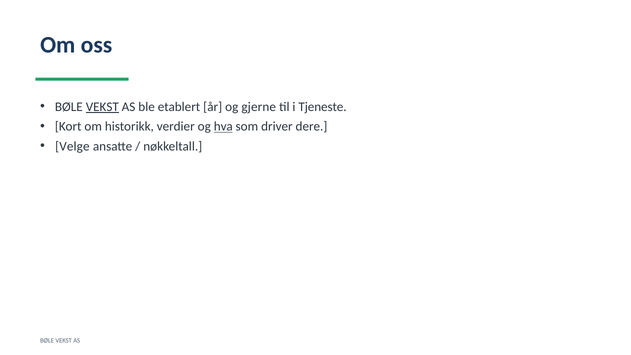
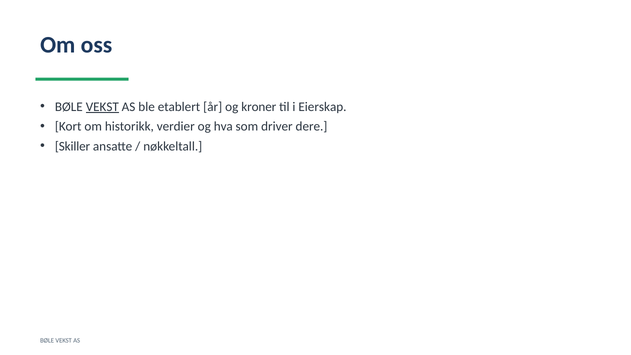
gjerne: gjerne -> kroner (259, 107)
Tjeneste: Tjeneste -> Eierskap (322, 107)
hva underline: present -> none (223, 127)
Velge: Velge -> Skiller (73, 146)
